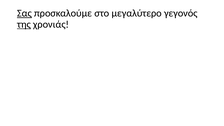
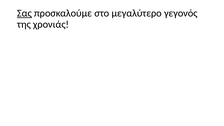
της underline: present -> none (24, 24)
